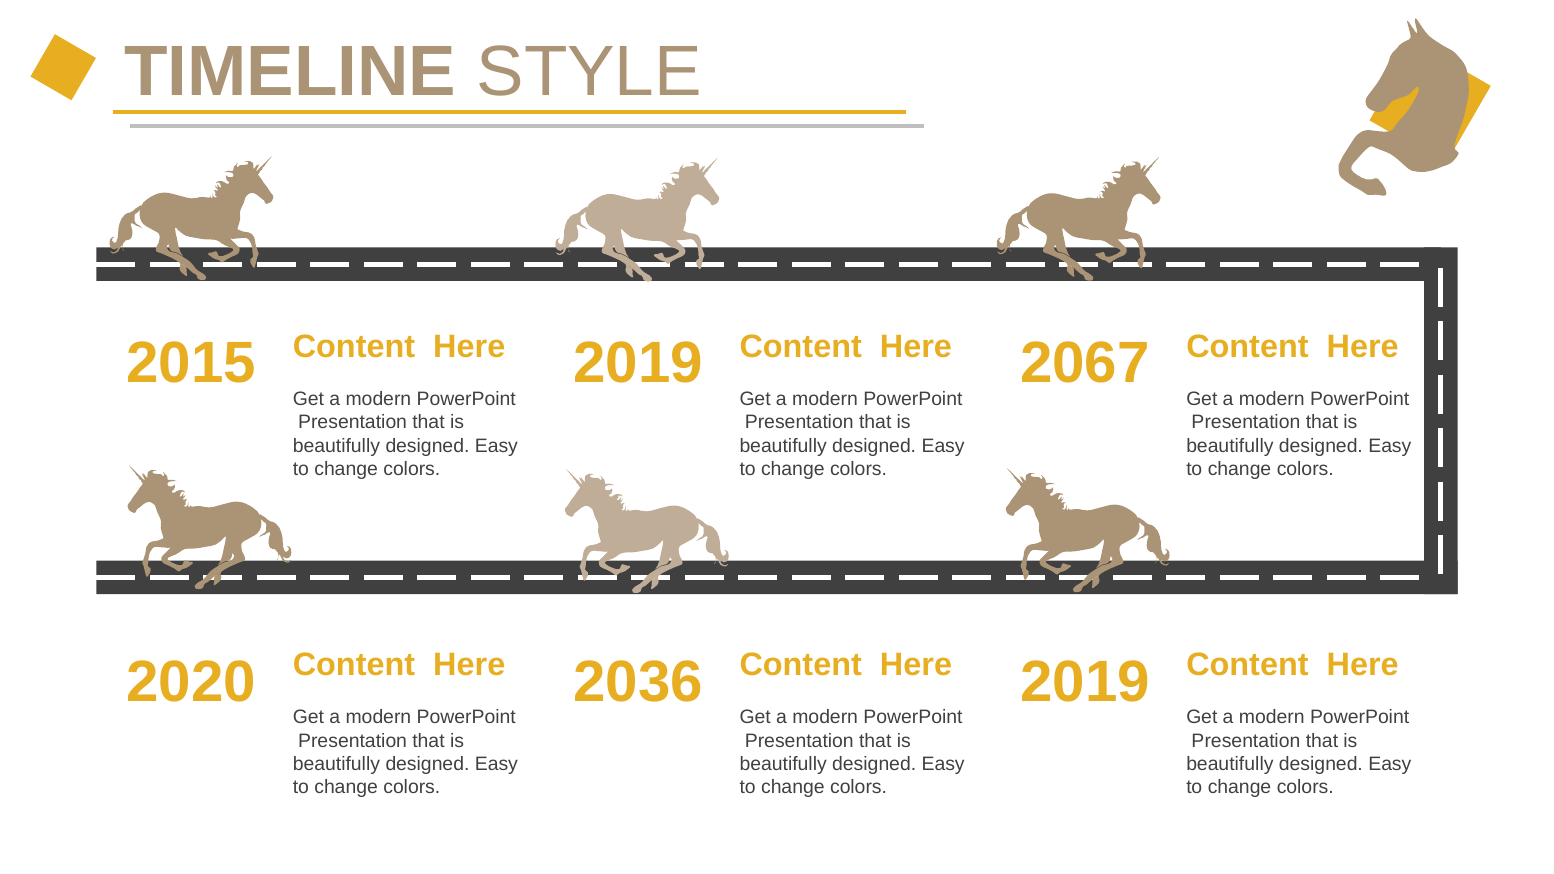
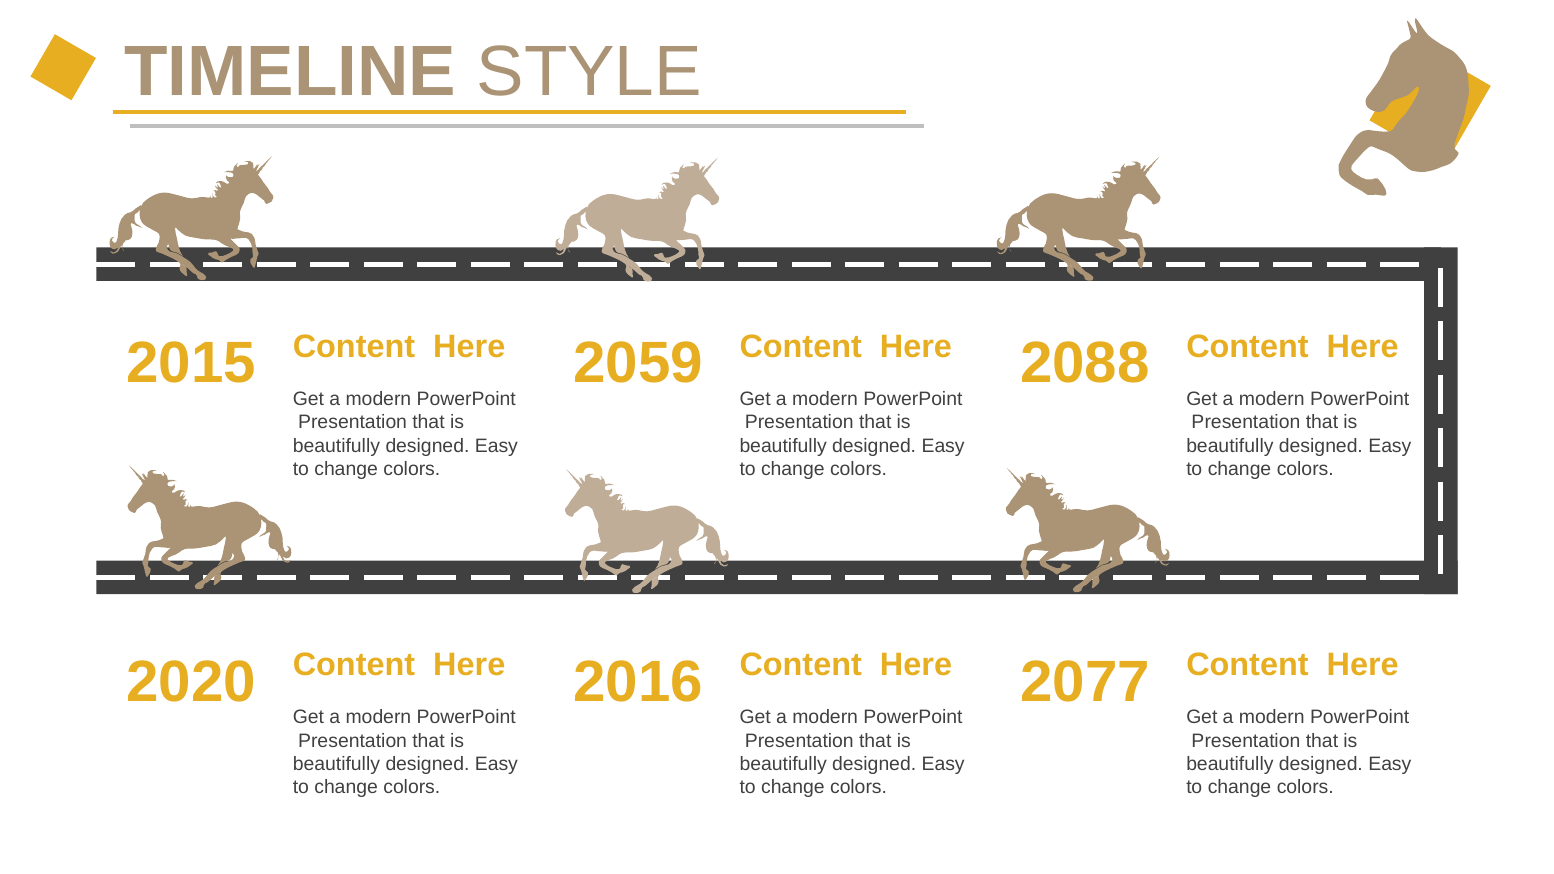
2019: 2019 -> 2059 (638, 364)
2067: 2067 -> 2088 (1085, 364)
2036: 2036 -> 2016 (638, 682)
2019: 2019 -> 2077 (1085, 682)
